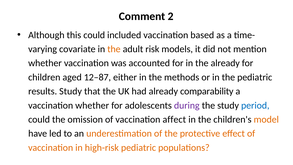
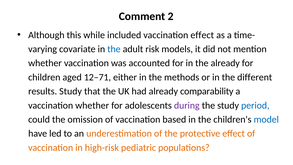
this could: could -> while (94, 35)
vaccination based: based -> effect (202, 35)
the colour: orange -> blue (114, 49)
12–87: 12–87 -> 12–71 (97, 77)
the pediatric: pediatric -> different (255, 77)
affect: affect -> based (174, 119)
model colour: orange -> blue (266, 119)
